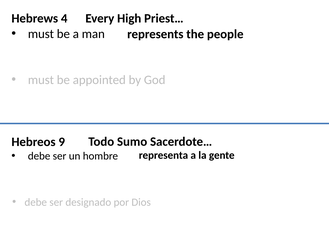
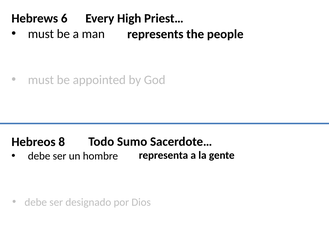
4: 4 -> 6 (64, 18)
9: 9 -> 8 (62, 142)
